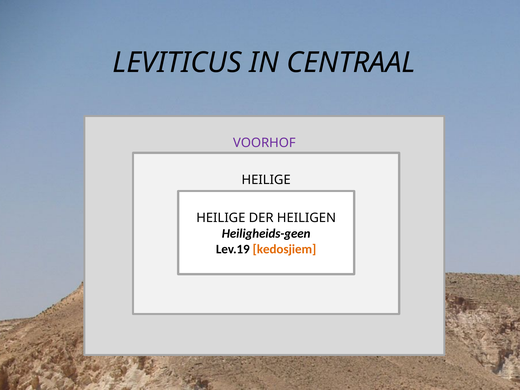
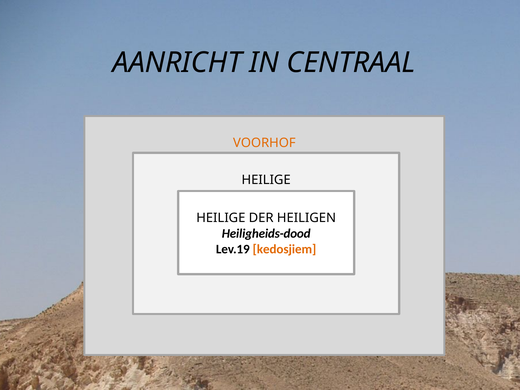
LEVITICUS: LEVITICUS -> AANRICHT (177, 63)
VOORHOF colour: purple -> orange (264, 143)
Heiligheids-geen: Heiligheids-geen -> Heiligheids-dood (266, 234)
